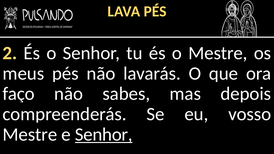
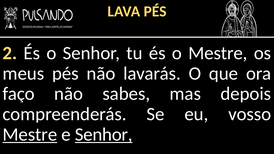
Mestre underline: none -> present (30, 134)
